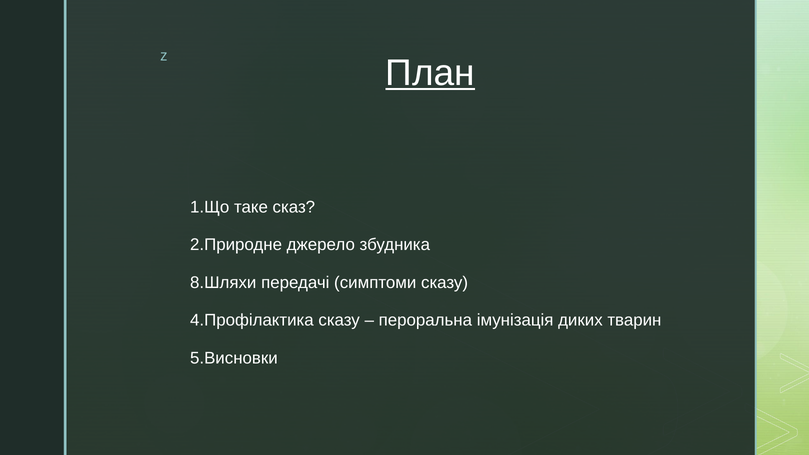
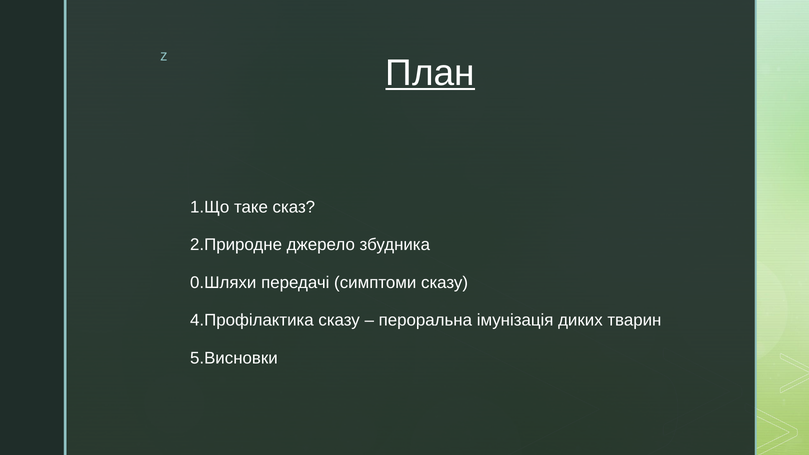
8.Шляхи: 8.Шляхи -> 0.Шляхи (223, 283)
